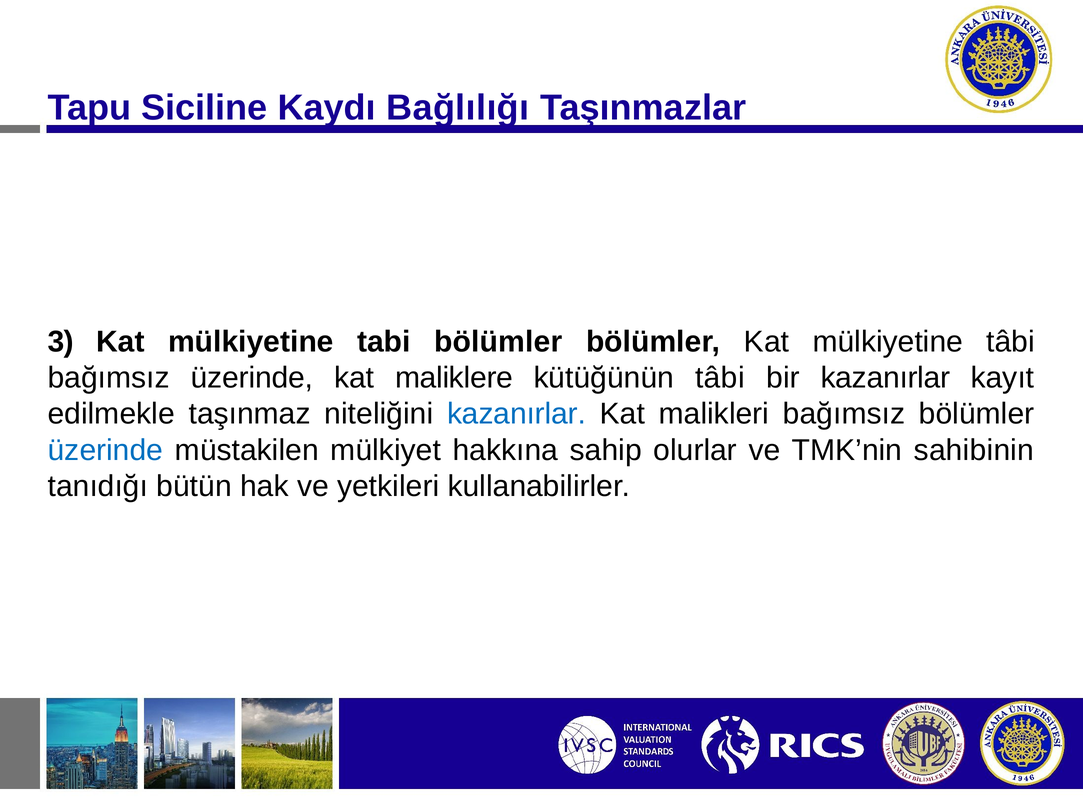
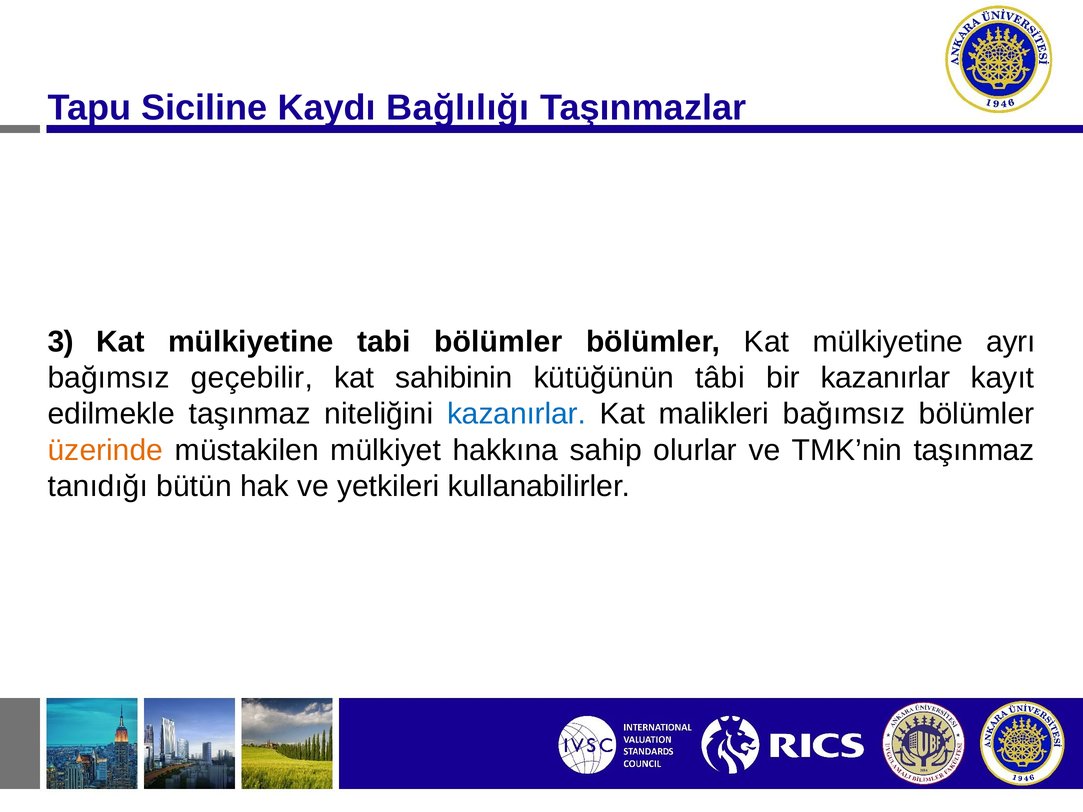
mülkiyetine tâbi: tâbi -> ayrı (1011, 342)
bağımsız üzerinde: üzerinde -> geçebilir (252, 378)
maliklere: maliklere -> sahibinin (454, 378)
üzerinde colour: blue -> orange (105, 450)
TMK’nin sahibinin: sahibinin -> taşınmaz (974, 450)
